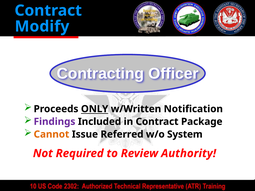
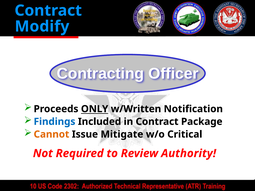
Findings colour: purple -> blue (55, 122)
Referred: Referred -> Mitigate (122, 134)
System: System -> Critical (185, 134)
